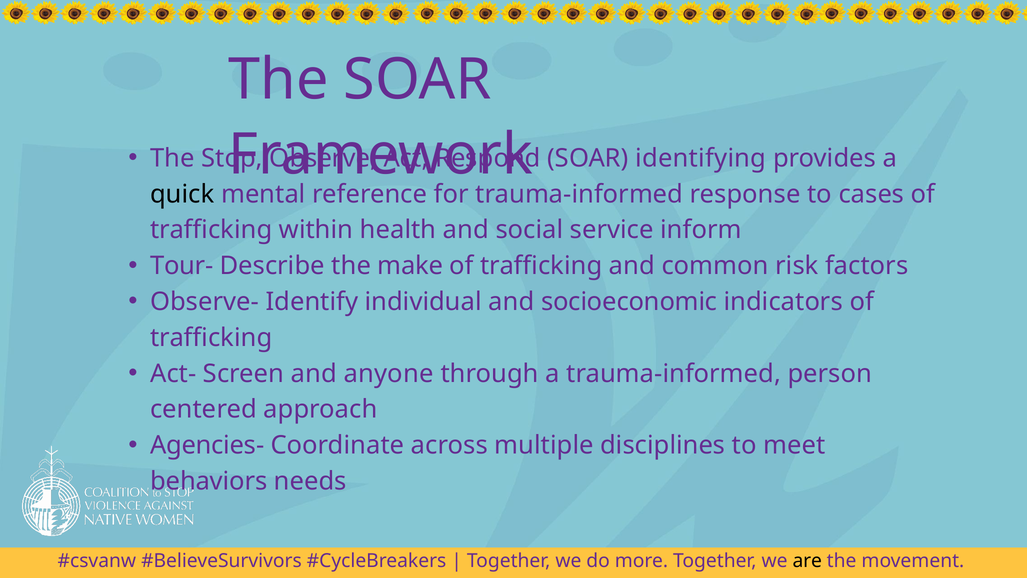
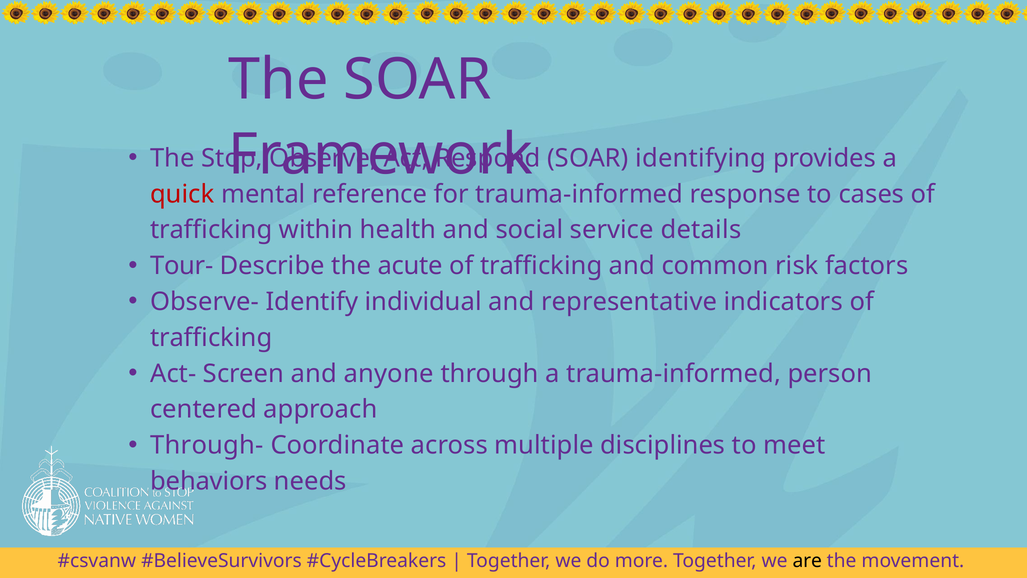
quick colour: black -> red (182, 194)
inform: inform -> details (701, 230)
make: make -> acute (410, 266)
socioeconomic: socioeconomic -> representative (629, 302)
Agencies-: Agencies- -> Through- (207, 445)
